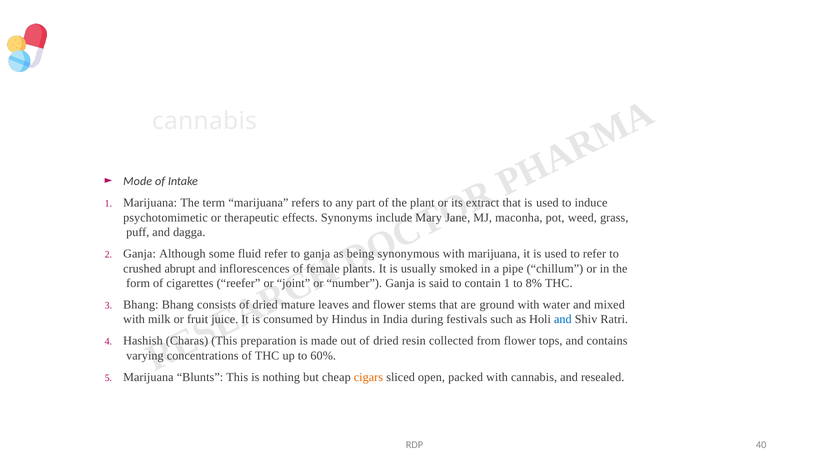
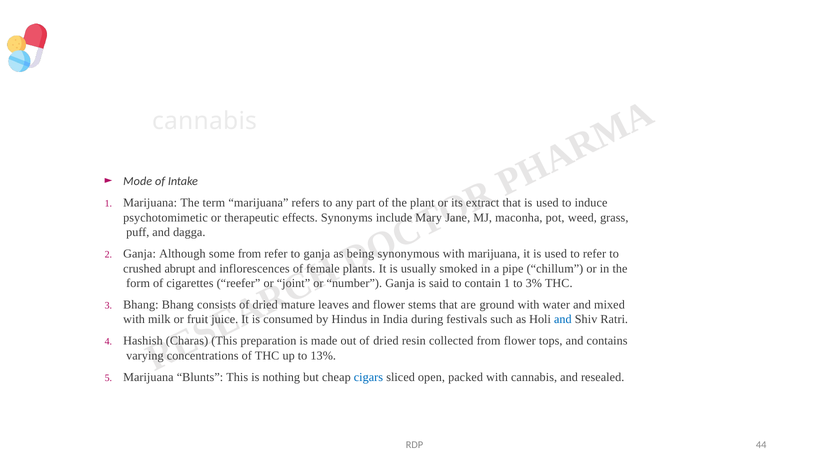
some fluid: fluid -> from (250, 254)
8%: 8% -> 3% (534, 283)
60%: 60% -> 13% (323, 356)
cigars colour: orange -> blue (368, 378)
40: 40 -> 44 (761, 445)
